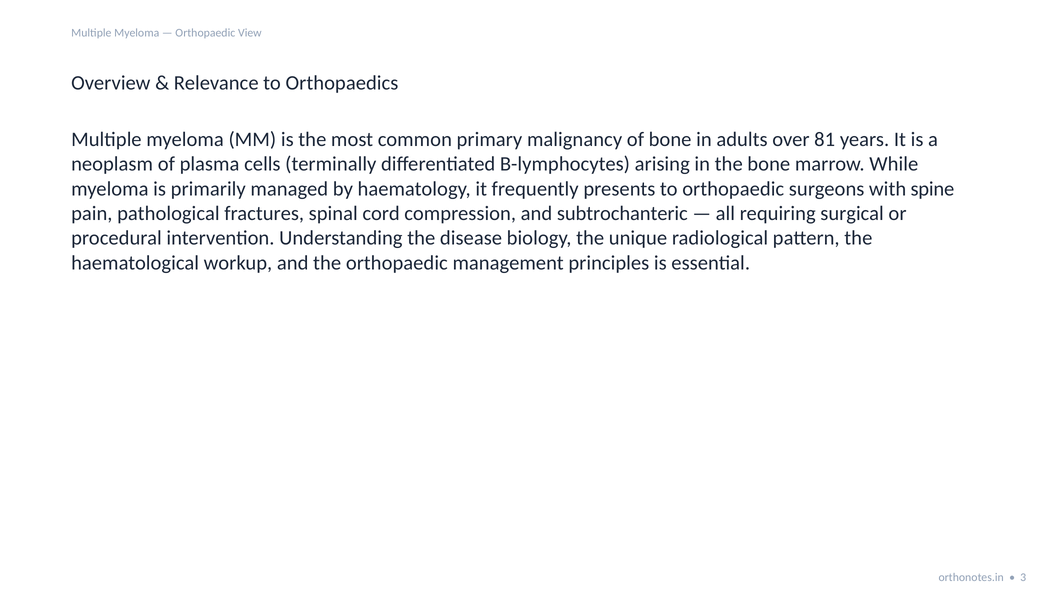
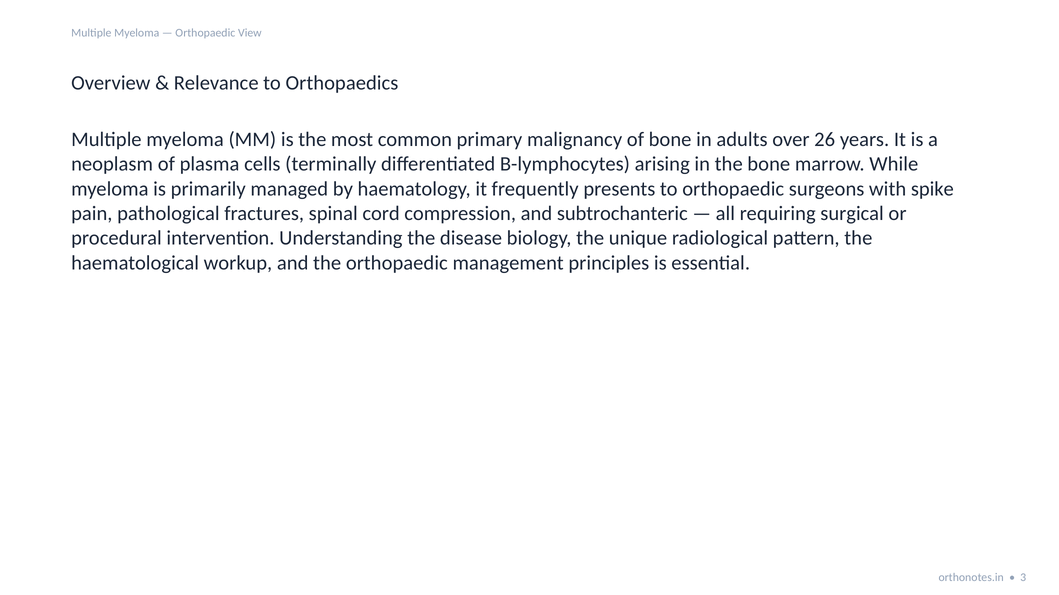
81: 81 -> 26 (825, 140)
spine: spine -> spike (932, 189)
